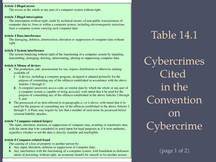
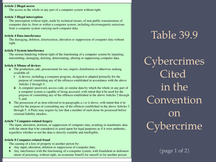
14.1: 14.1 -> 39.9 (189, 35)
